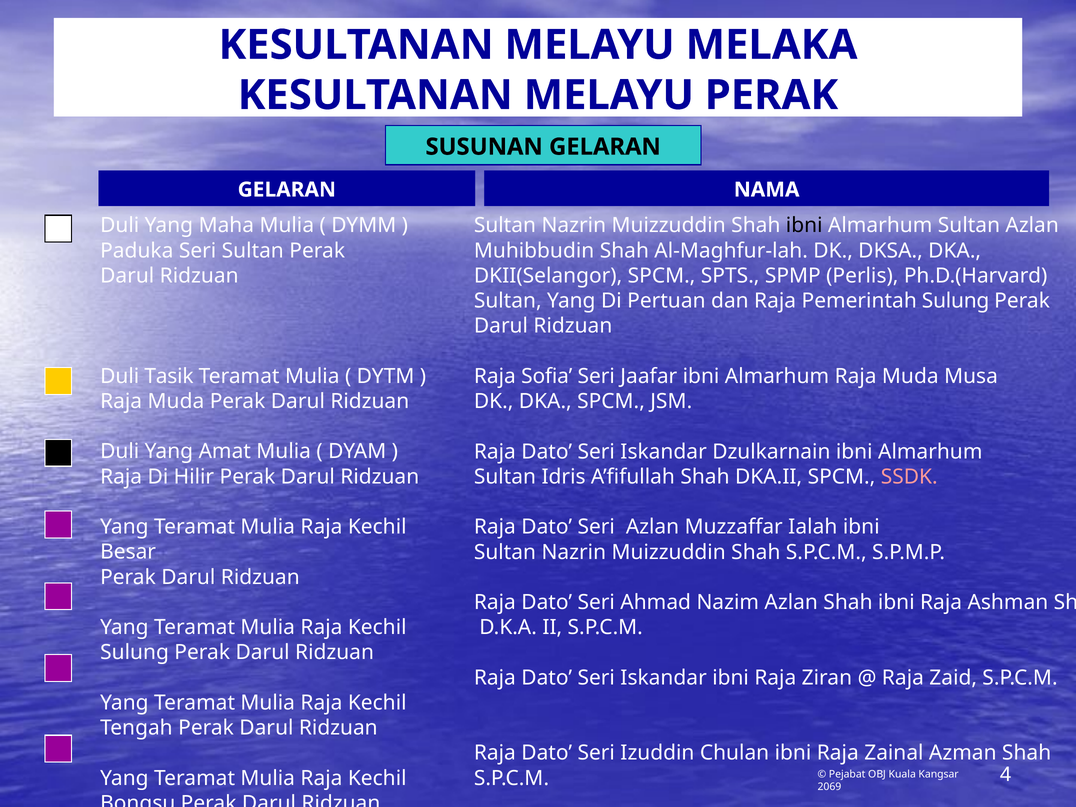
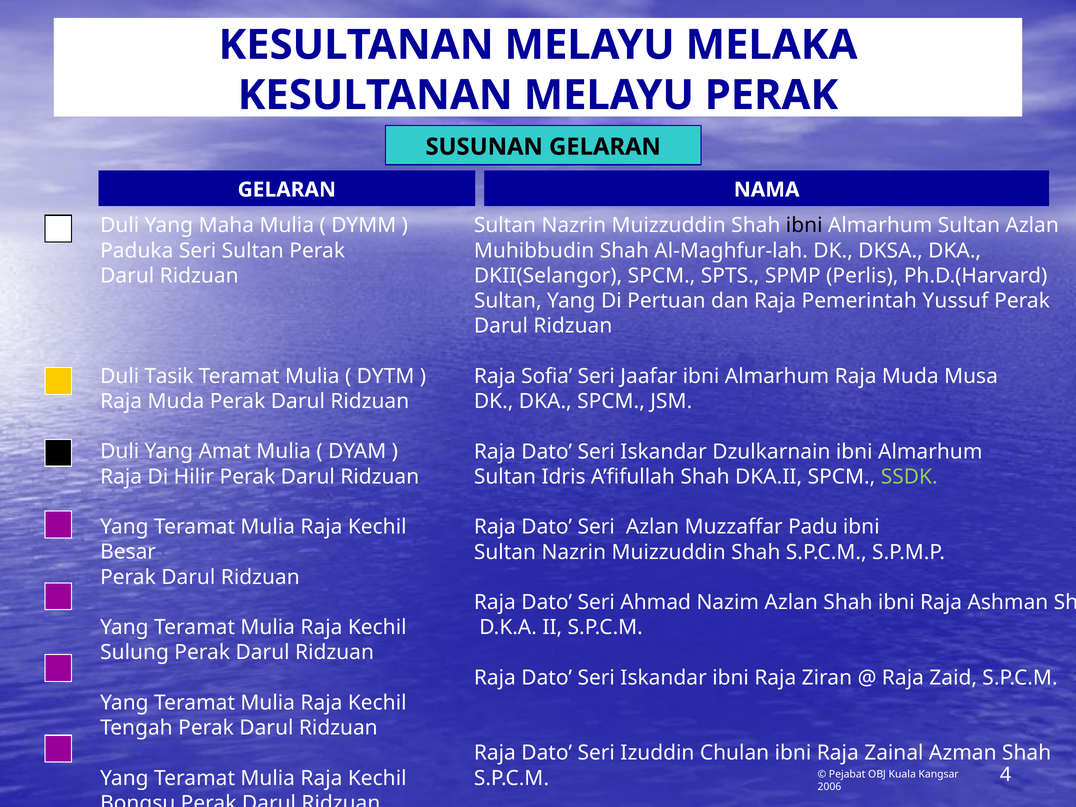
Pemerintah Sulung: Sulung -> Yussuf (955, 301)
SSDK colour: pink -> light green (909, 477)
Ialah: Ialah -> Padu (813, 527)
2069: 2069 -> 2006 (829, 787)
